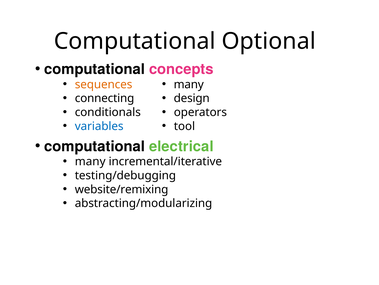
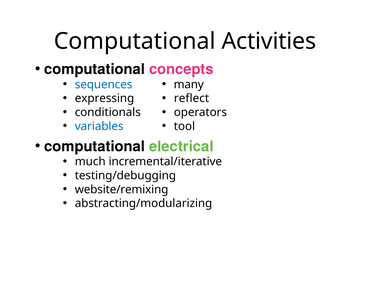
Optional: Optional -> Activities (269, 41)
sequences colour: orange -> blue (104, 84)
connecting: connecting -> expressing (105, 98)
design: design -> reflect (192, 98)
many: many -> much (90, 161)
